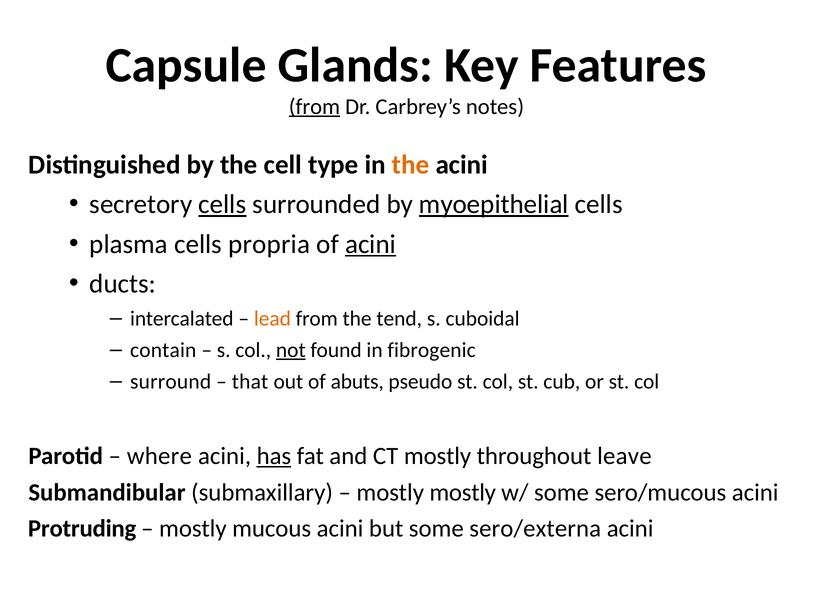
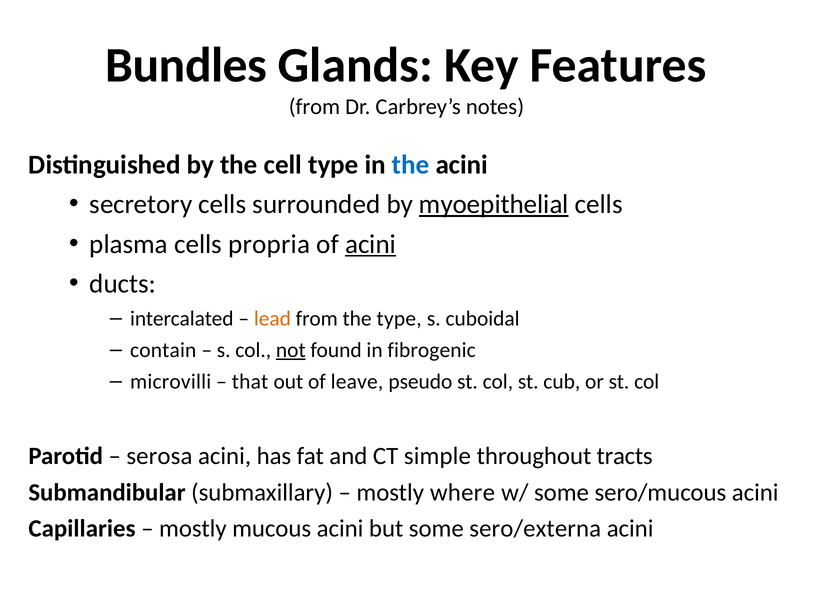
Capsule: Capsule -> Bundles (186, 65)
from underline: present -> none (314, 107)
the colour: orange -> blue (411, 165)
cells underline: present -> none (222, 204)
the tend: tend -> type (399, 318)
surround: surround -> microvilli (171, 382)
abuts: abuts -> leave (357, 382)
where: where -> serosa (159, 456)
has underline: present -> none (274, 456)
CT mostly: mostly -> simple (437, 456)
leave: leave -> tracts (625, 456)
mostly mostly: mostly -> where (462, 492)
Protruding: Protruding -> Capillaries (82, 529)
